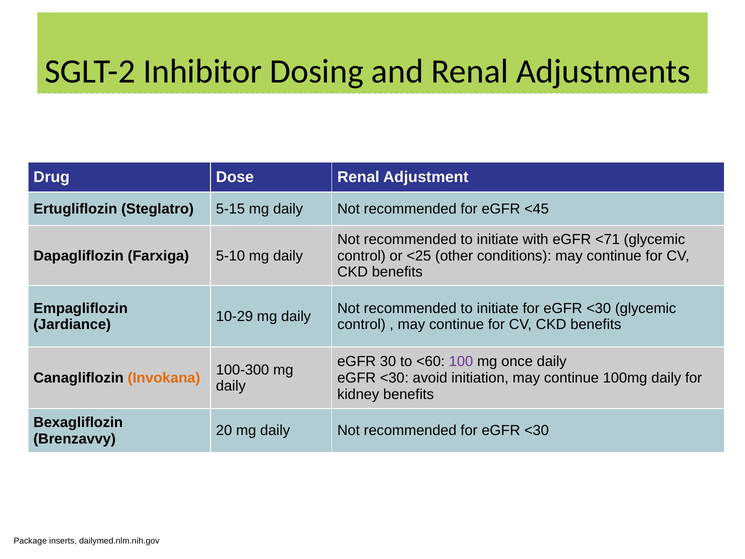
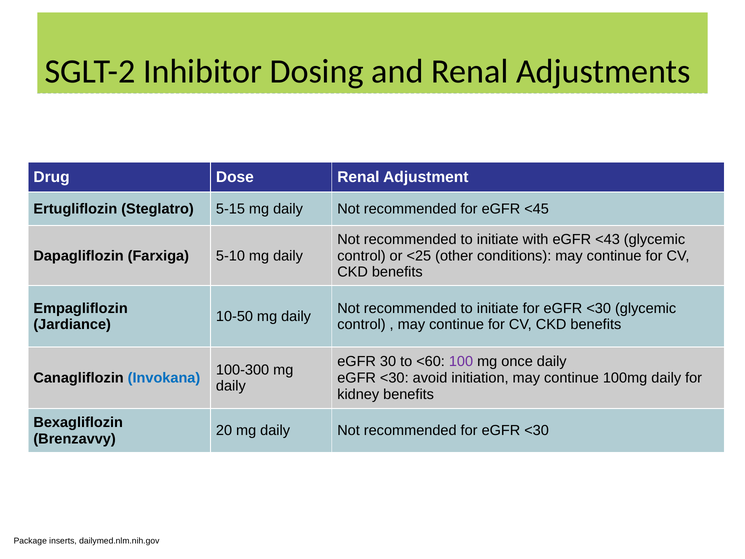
<71: <71 -> <43 (608, 239)
10-29: 10-29 -> 10-50 (234, 316)
Invokana colour: orange -> blue (164, 378)
